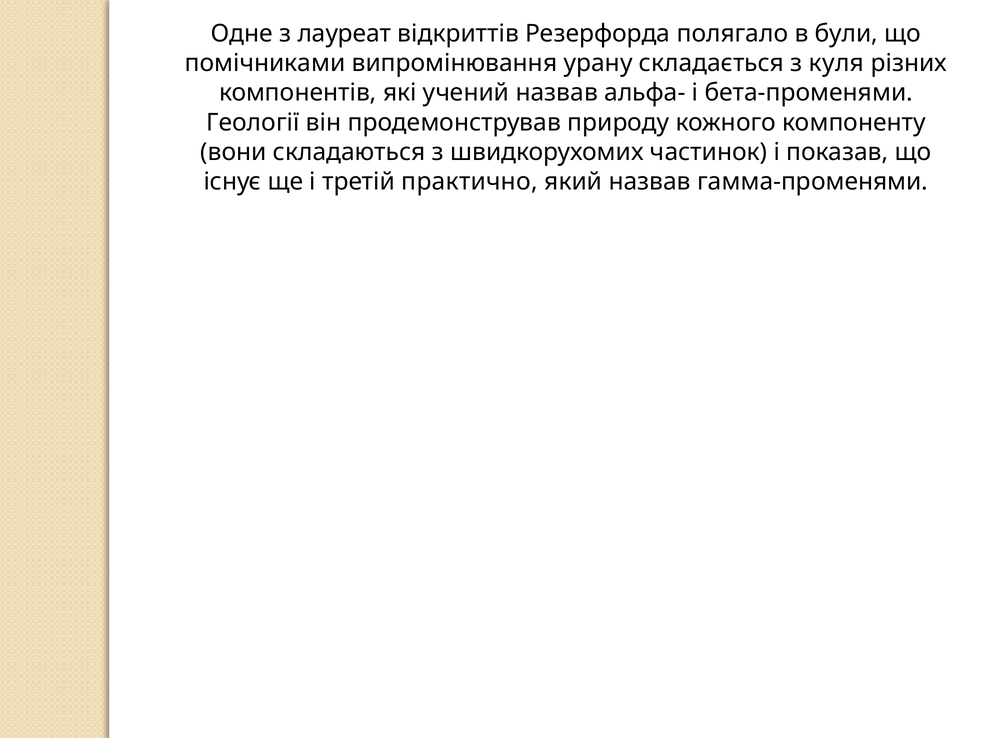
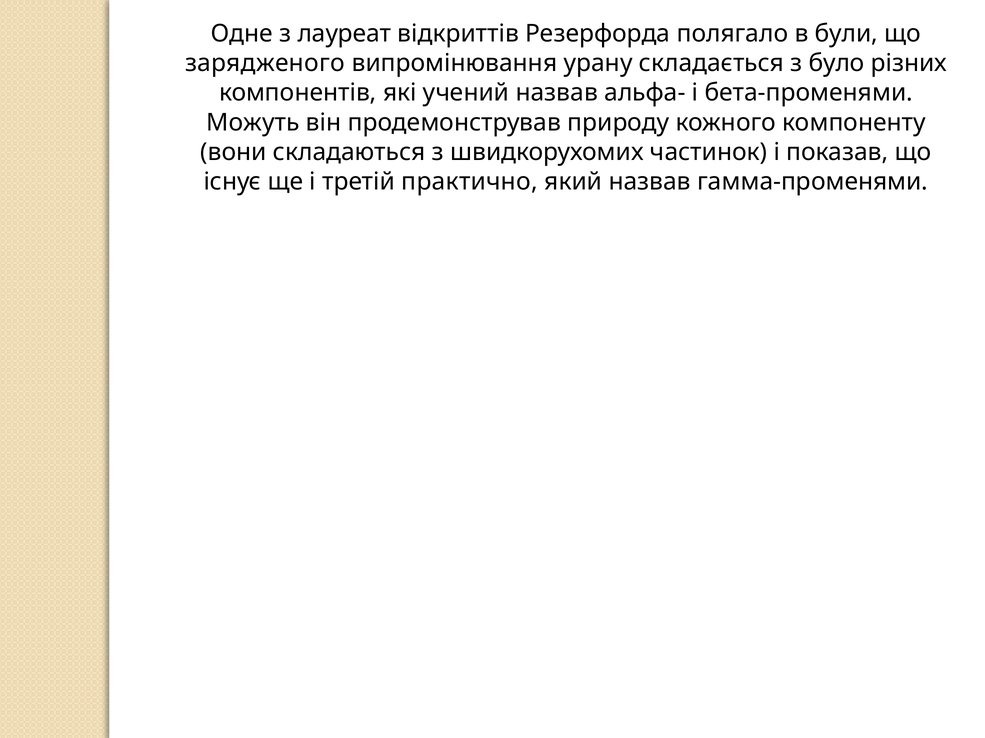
помічниками: помічниками -> зарядженого (265, 63)
куля: куля -> було (837, 63)
Геології: Геології -> Можуть (253, 123)
